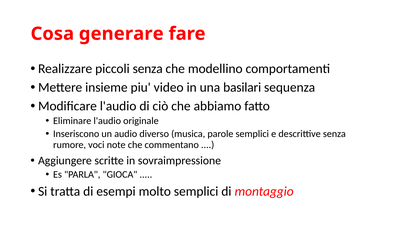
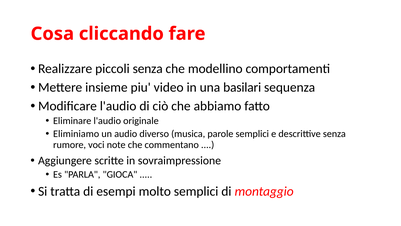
generare: generare -> cliccando (121, 34)
Inseriscono: Inseriscono -> Eliminiamo (76, 134)
